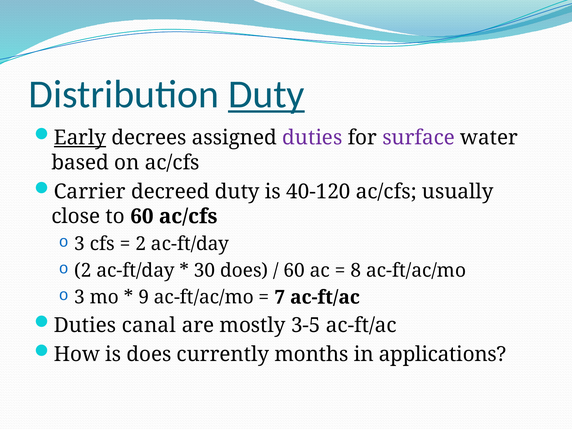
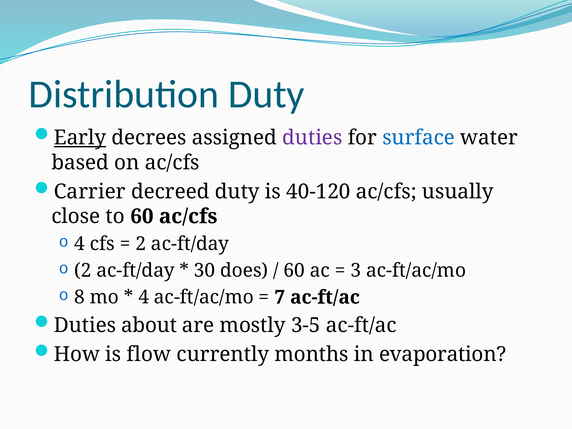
Duty underline: present -> none (266, 94)
surface colour: purple -> blue (419, 138)
3: 3 -> 4 (80, 244)
8: 8 -> 3 (356, 271)
3: 3 -> 8 (80, 297)
9: 9 -> 4 (144, 297)
canal: canal -> about (149, 325)
is does: does -> flow (149, 354)
applications: applications -> evaporation (443, 354)
